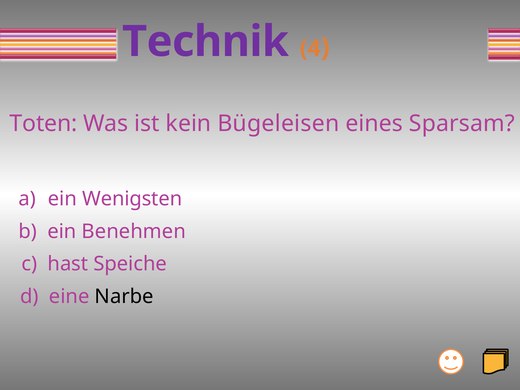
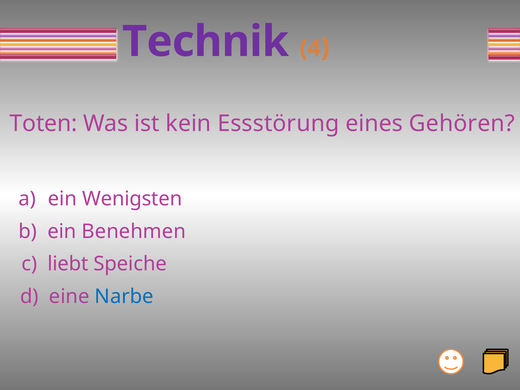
Bügeleisen: Bügeleisen -> Essstörung (278, 124)
Sparsam: Sparsam -> Gehören (462, 124)
hast: hast -> liebt (68, 264)
Narbe colour: black -> blue (124, 296)
